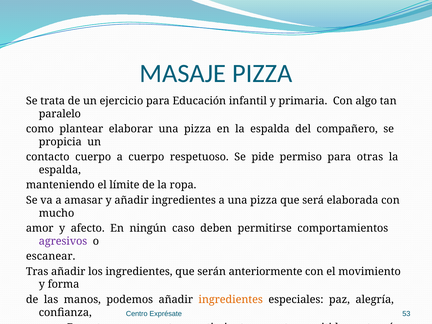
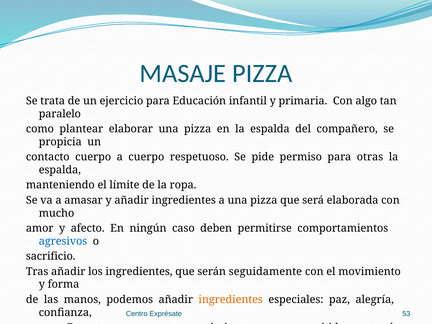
agresivos colour: purple -> blue (63, 241)
escanear: escanear -> sacrificio (51, 256)
anteriormente: anteriormente -> seguidamente (265, 271)
